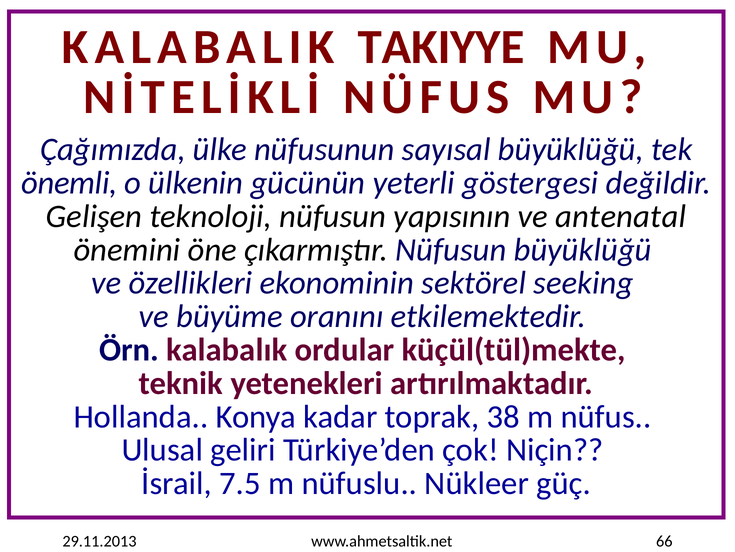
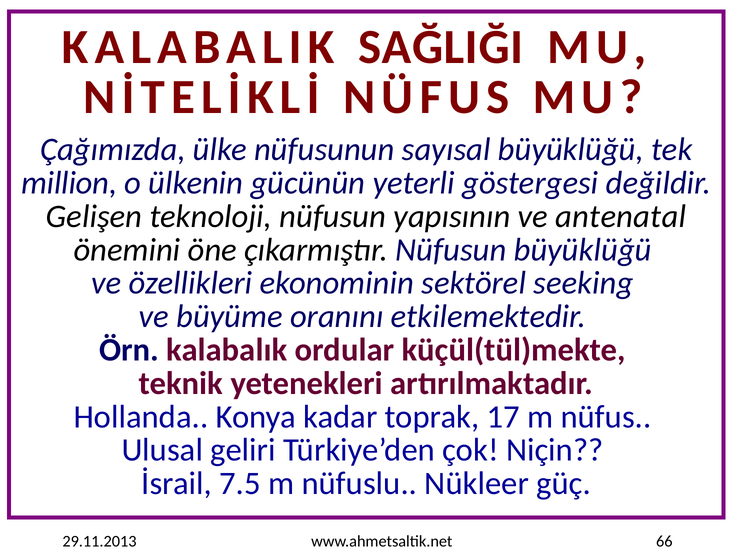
TAKIYYE: TAKIYYE -> SAĞLIĞI (441, 47)
önemli: önemli -> million (69, 183)
38: 38 -> 17 (503, 416)
